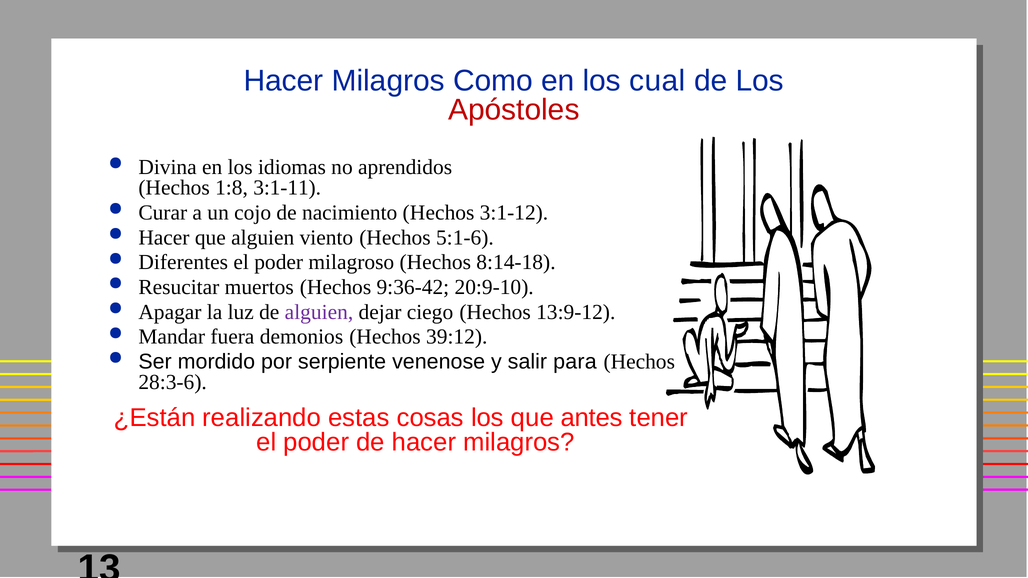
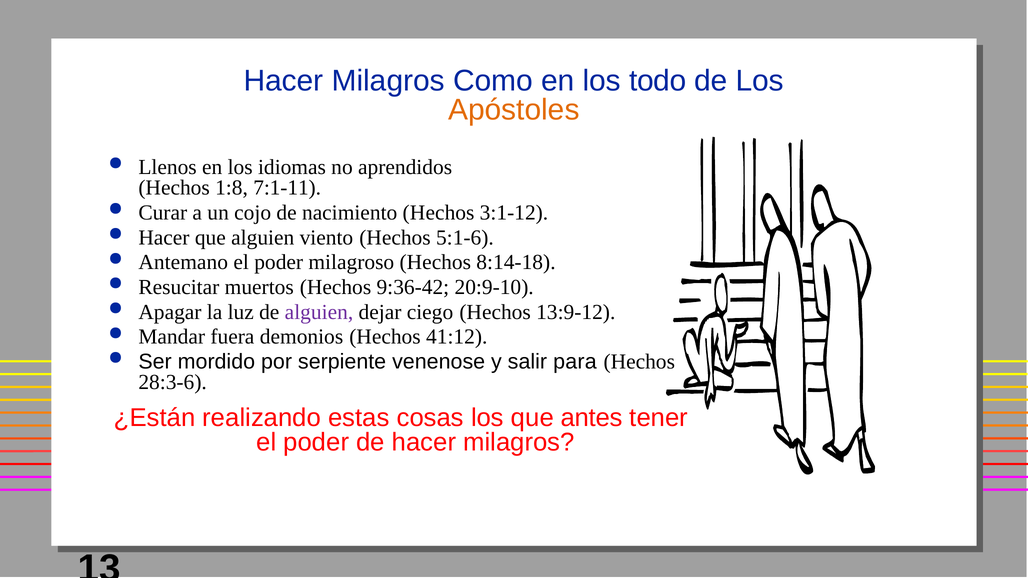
cual: cual -> todo (658, 81)
Apóstoles colour: red -> orange (514, 110)
Divina: Divina -> Llenos (168, 167)
3:1-11: 3:1-11 -> 7:1-11 (287, 188)
Diferentes: Diferentes -> Antemano (183, 262)
39:12: 39:12 -> 41:12 (457, 337)
